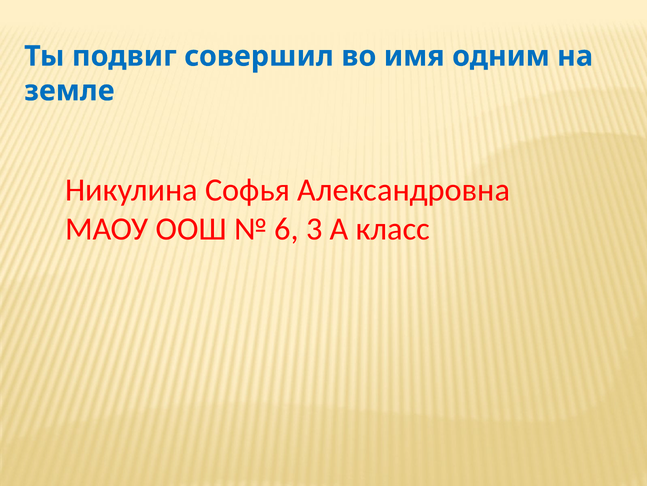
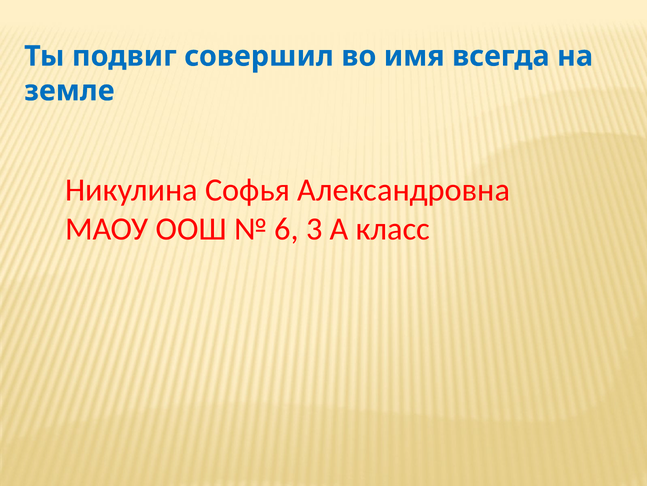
одним: одним -> всегда (501, 56)
